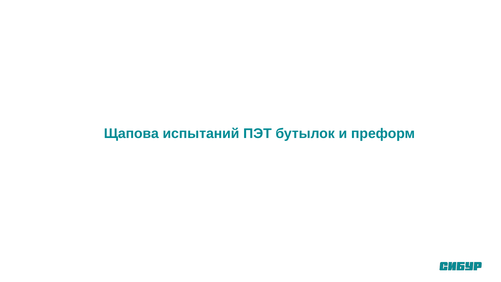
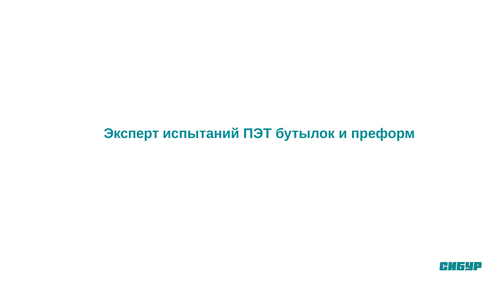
Щапова: Щапова -> Эксперт (131, 133)
